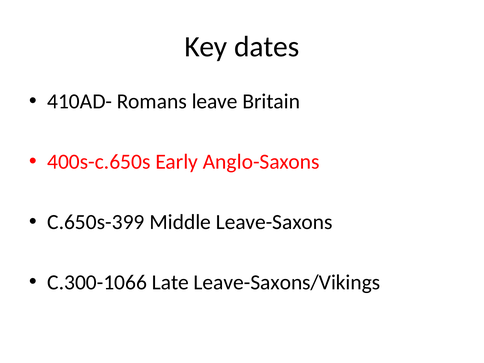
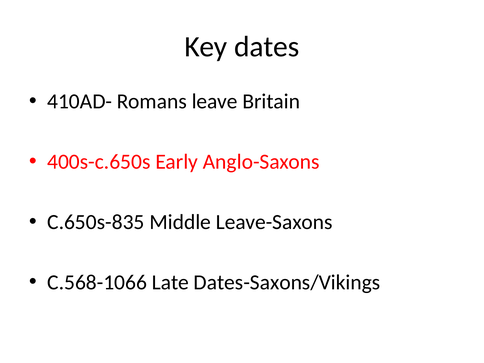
C.650s-399: C.650s-399 -> C.650s-835 (96, 222)
C.300-1066: C.300-1066 -> C.568-1066 (97, 282)
Leave-Saxons/Vikings: Leave-Saxons/Vikings -> Dates-Saxons/Vikings (287, 282)
